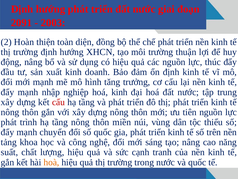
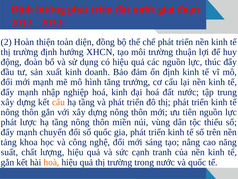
2091: 2091 -> 2012 (21, 23)
2003: 2003 -> 2032 (53, 23)
động nâng: nâng -> đoàn (33, 62)
cấu colour: red -> orange (58, 102)
trình: trình -> lược (28, 122)
